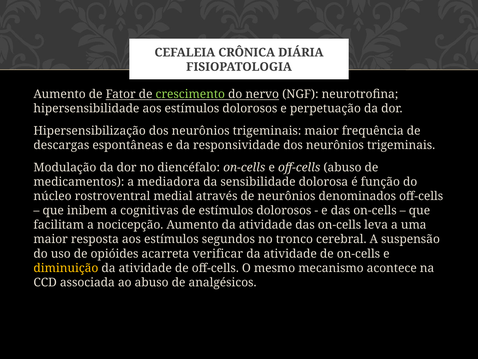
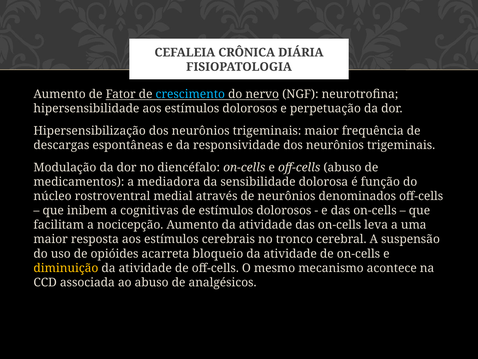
crescimento colour: light green -> light blue (190, 94)
segundos: segundos -> cerebrais (228, 239)
verificar: verificar -> bloqueio (218, 253)
